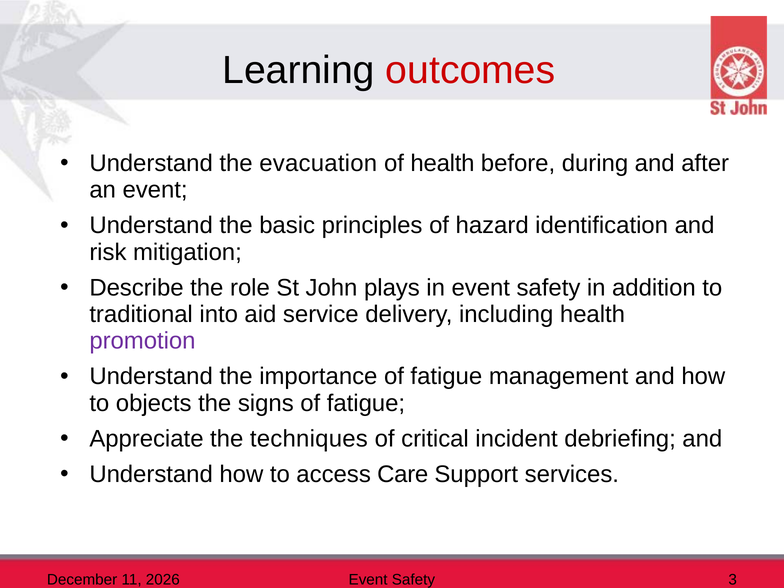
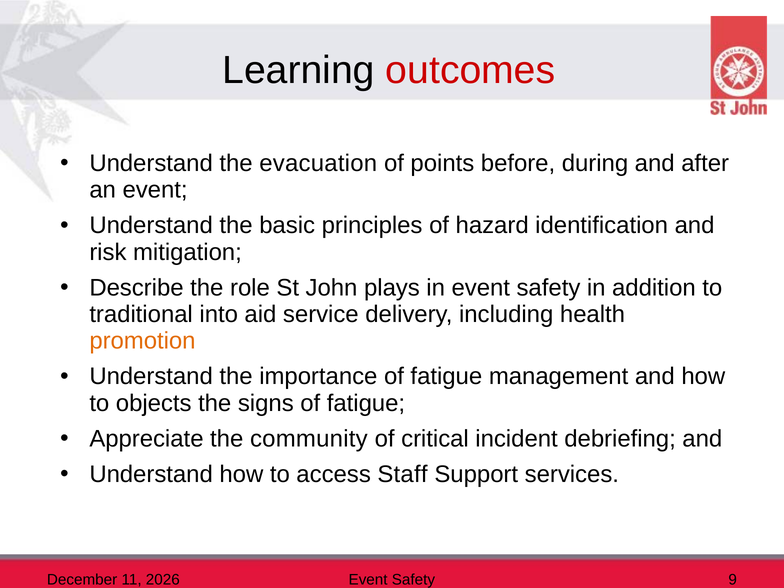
of health: health -> points (442, 163)
promotion colour: purple -> orange (142, 341)
techniques: techniques -> community (309, 439)
Care: Care -> Staff (402, 474)
3: 3 -> 9 (733, 580)
